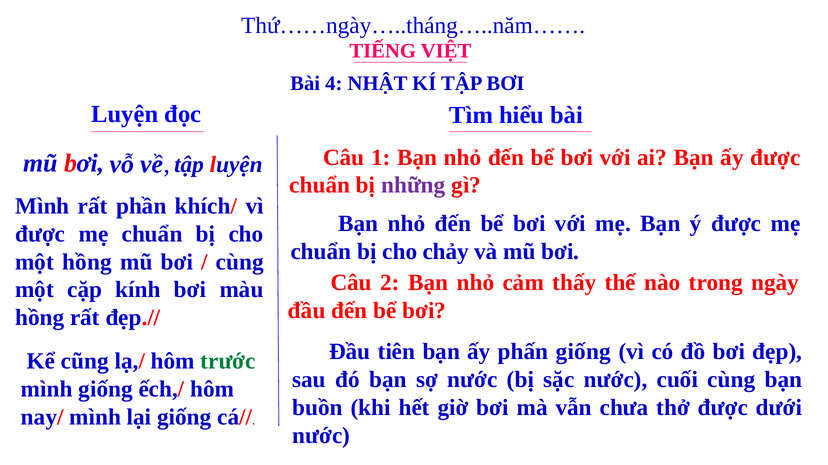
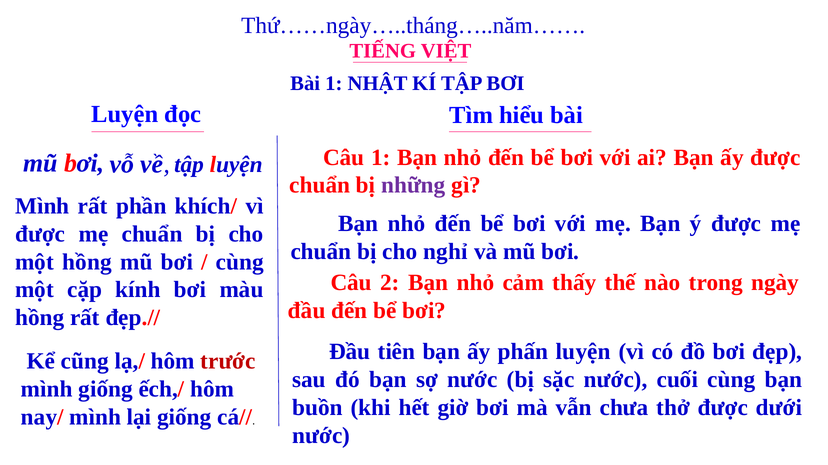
Bài 4: 4 -> 1 (334, 84)
chảy: chảy -> nghỉ (446, 252)
phấn giống: giống -> luyện (583, 352)
trước colour: green -> red (228, 361)
